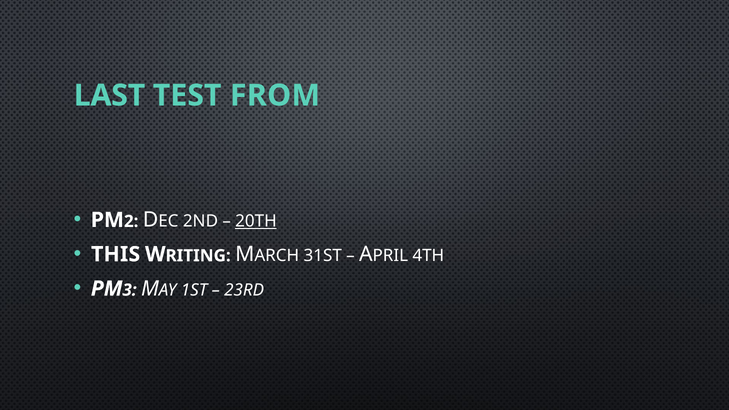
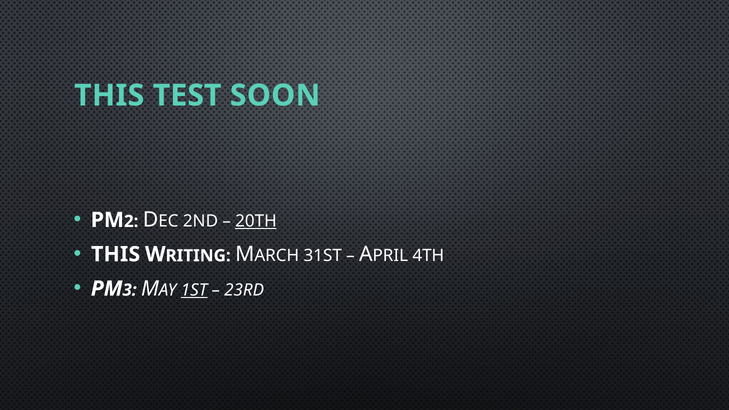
LAST: LAST -> THIS (109, 95)
FROM: FROM -> SOON (275, 95)
1ST underline: none -> present (194, 290)
